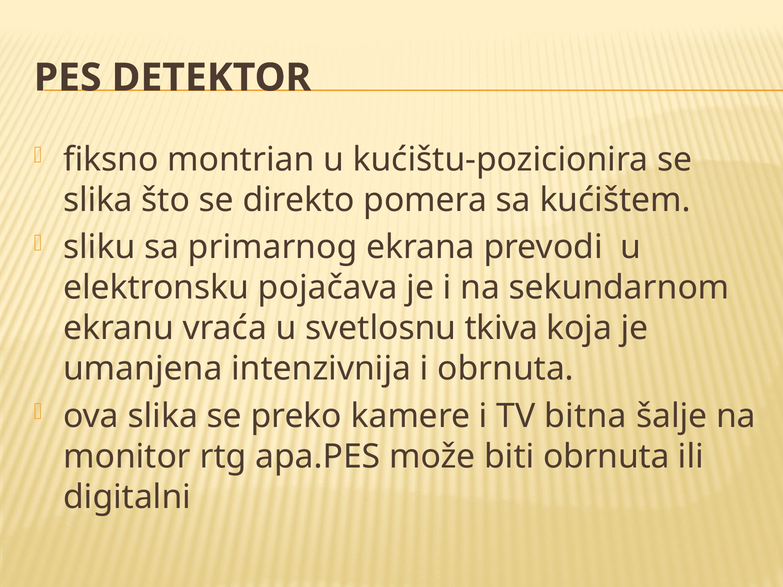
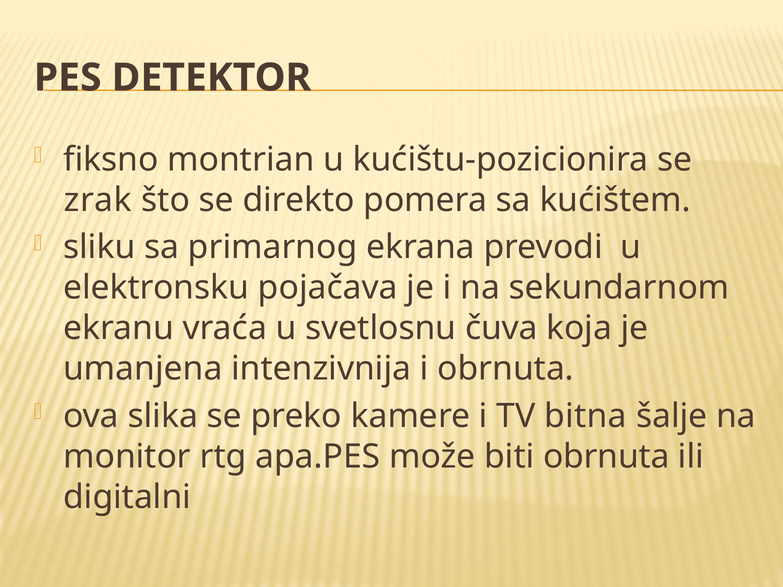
slika: slika -> zrak (98, 200)
tkiva: tkiva -> čuva (501, 328)
